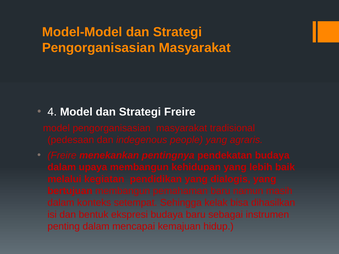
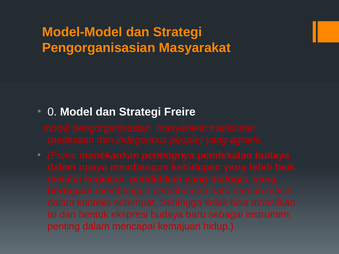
4: 4 -> 0 (52, 112)
